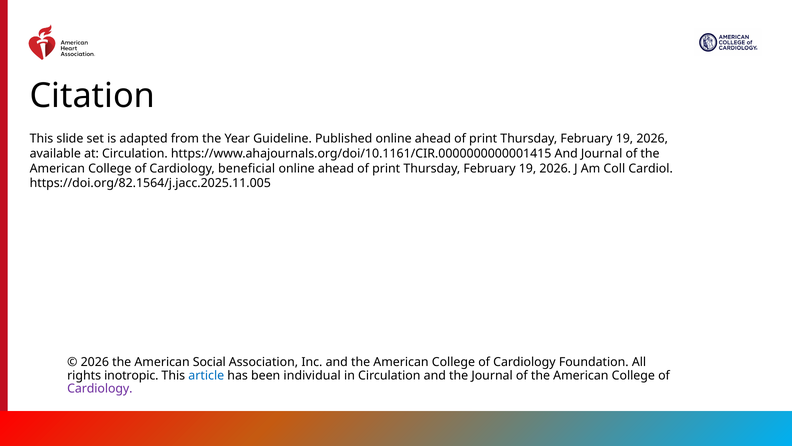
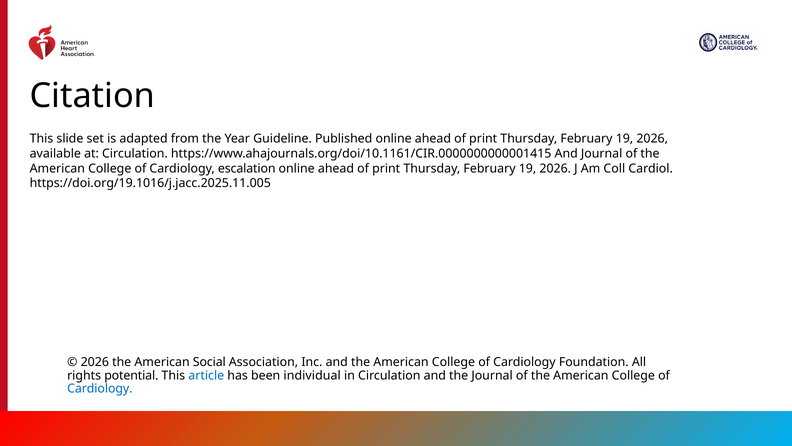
beneficial: beneficial -> escalation (247, 168)
https://doi.org/82.1564/j.jacc.2025.11.005: https://doi.org/82.1564/j.jacc.2025.11.005 -> https://doi.org/19.1016/j.jacc.2025.11.005 (150, 183)
inotropic: inotropic -> potential (131, 375)
Cardiology colour: purple -> blue (100, 388)
